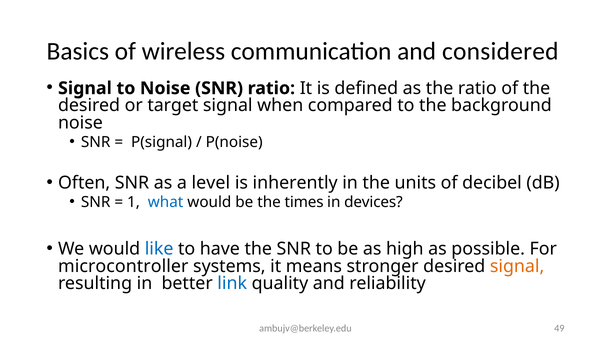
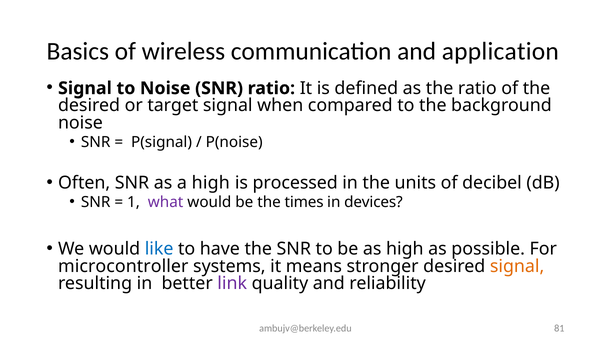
considered: considered -> application (500, 51)
a level: level -> high (211, 183)
inherently: inherently -> processed (295, 183)
what colour: blue -> purple (166, 202)
link colour: blue -> purple (232, 283)
49: 49 -> 81 (559, 328)
